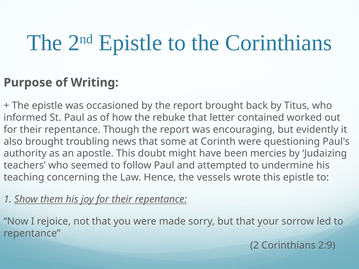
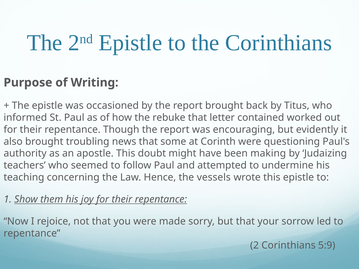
mercies: mercies -> making (268, 154)
2:9: 2:9 -> 5:9 (327, 245)
